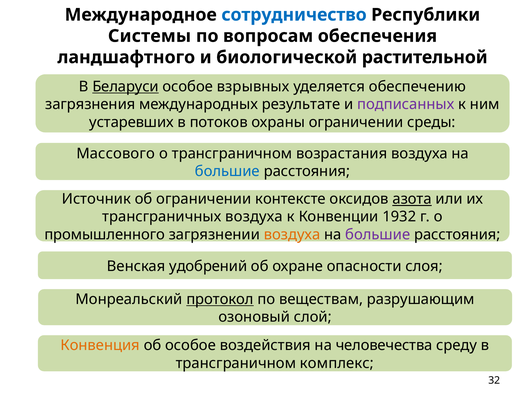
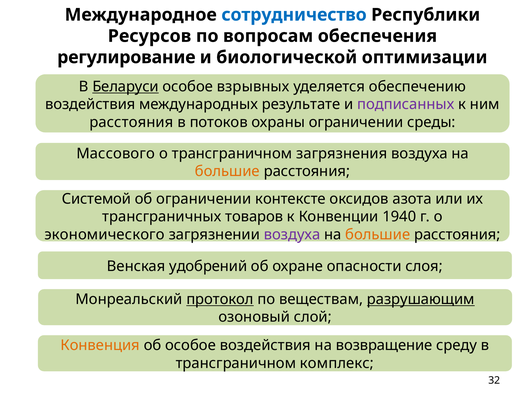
Системы: Системы -> Ресурсов (150, 36)
ландшафтного: ландшафтного -> регулирование (126, 57)
растительной: растительной -> оптимизации (425, 57)
загрязнения: загрязнения -> воздействия (90, 104)
устаревших: устаревших -> расстояния (131, 122)
возрастания: возрастания -> загрязнения (342, 154)
большие colour: blue -> orange (227, 171)
Источник: Источник -> Системой (96, 199)
азота underline: present -> none (412, 199)
трансграничных воздуха: воздуха -> товаров (254, 217)
1932: 1932 -> 1940 (399, 217)
промышленного: промышленного -> экономического (105, 235)
воздуха colour: orange -> purple (292, 235)
большие colour: purple -> orange (378, 235)
разрушающим underline: none -> present (421, 299)
человечества: человечества -> возвращение (384, 345)
